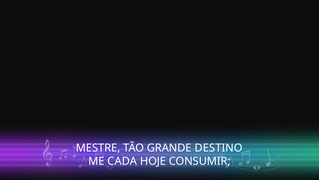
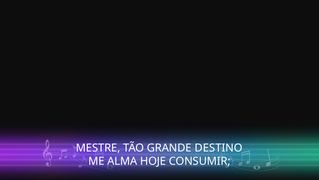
CADA: CADA -> ALMA (122, 161)
